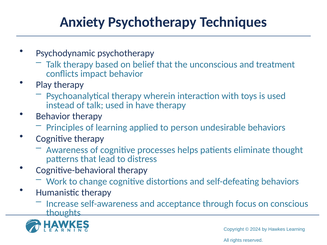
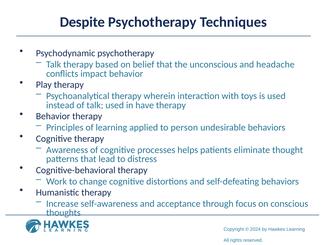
Anxiety: Anxiety -> Despite (82, 22)
treatment: treatment -> headache (275, 65)
